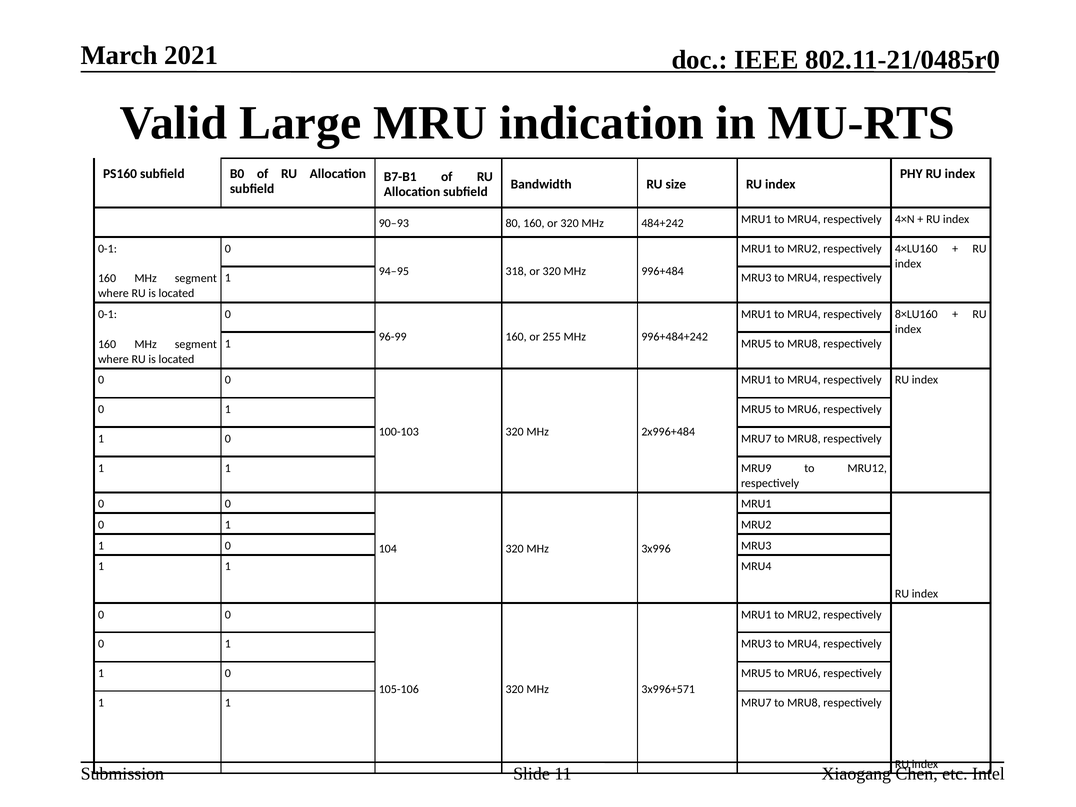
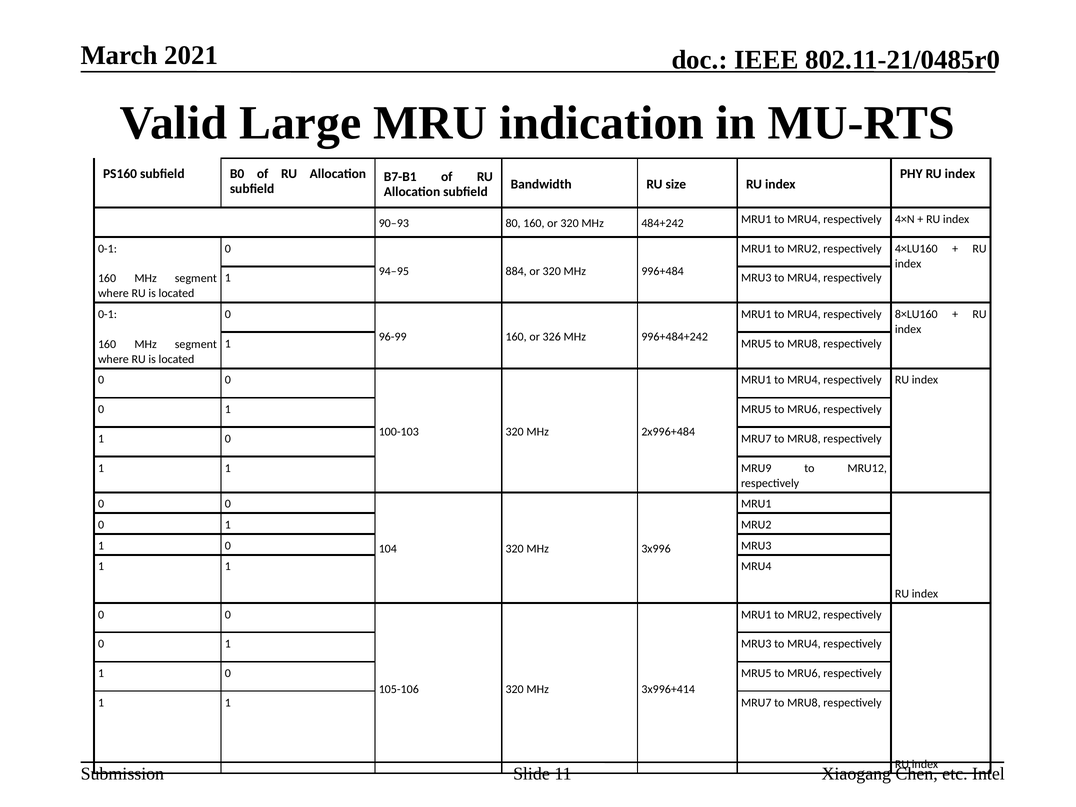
318: 318 -> 884 (516, 271)
255: 255 -> 326 (552, 337)
3x996+571: 3x996+571 -> 3x996+414 (668, 689)
